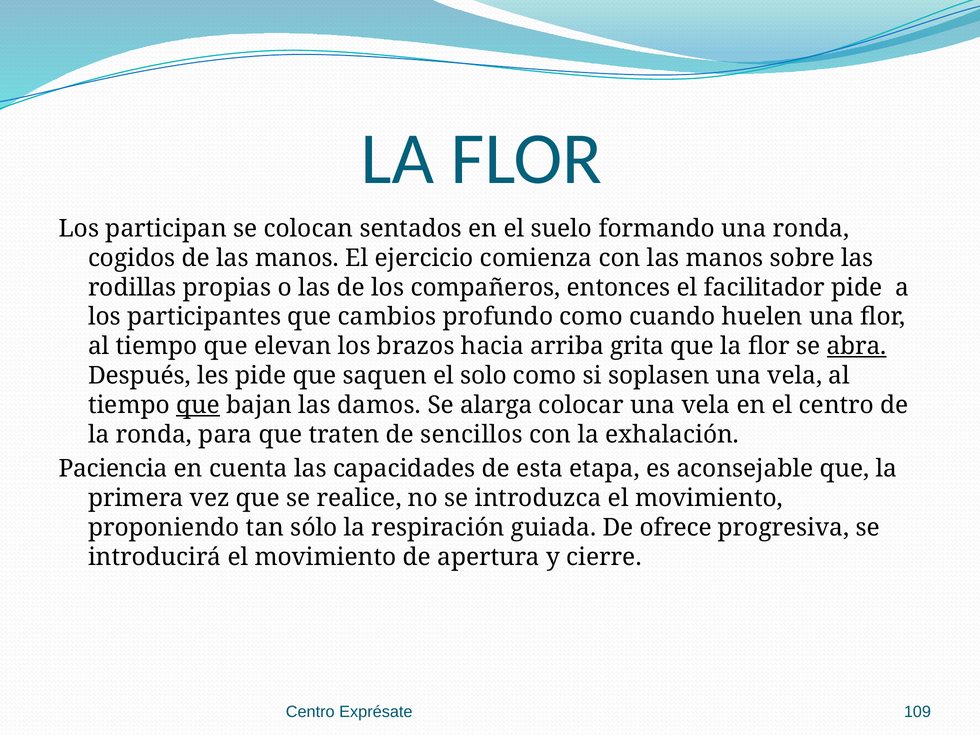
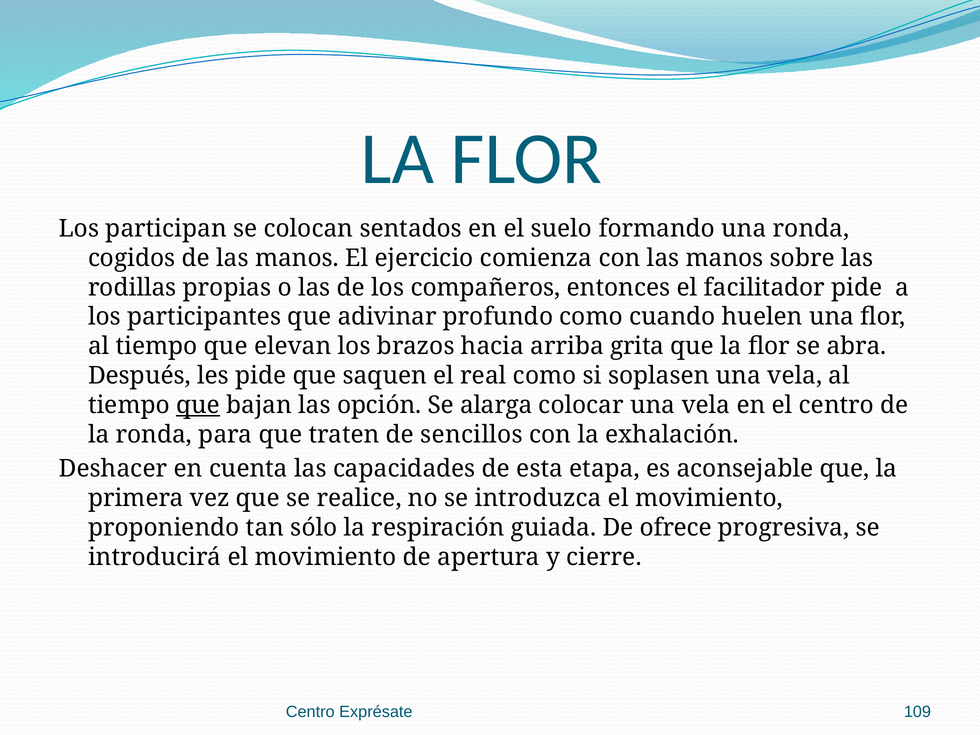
cambios: cambios -> adivinar (387, 317)
abra underline: present -> none (857, 346)
solo: solo -> real (483, 376)
damos: damos -> opción (379, 405)
Paciencia: Paciencia -> Deshacer (113, 469)
